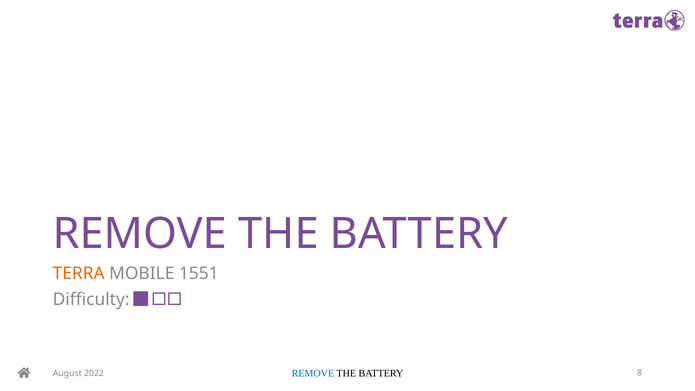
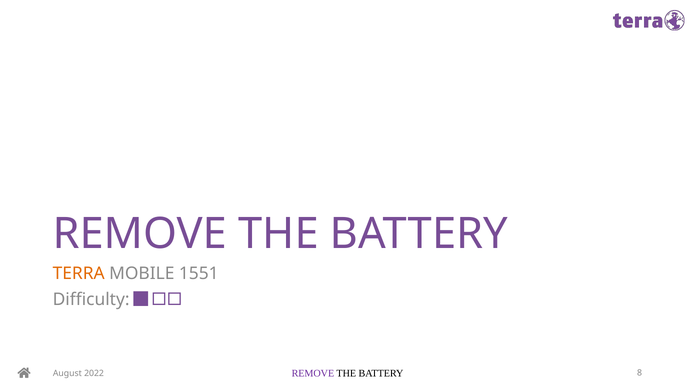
REMOVE colour: blue -> purple (313, 373)
